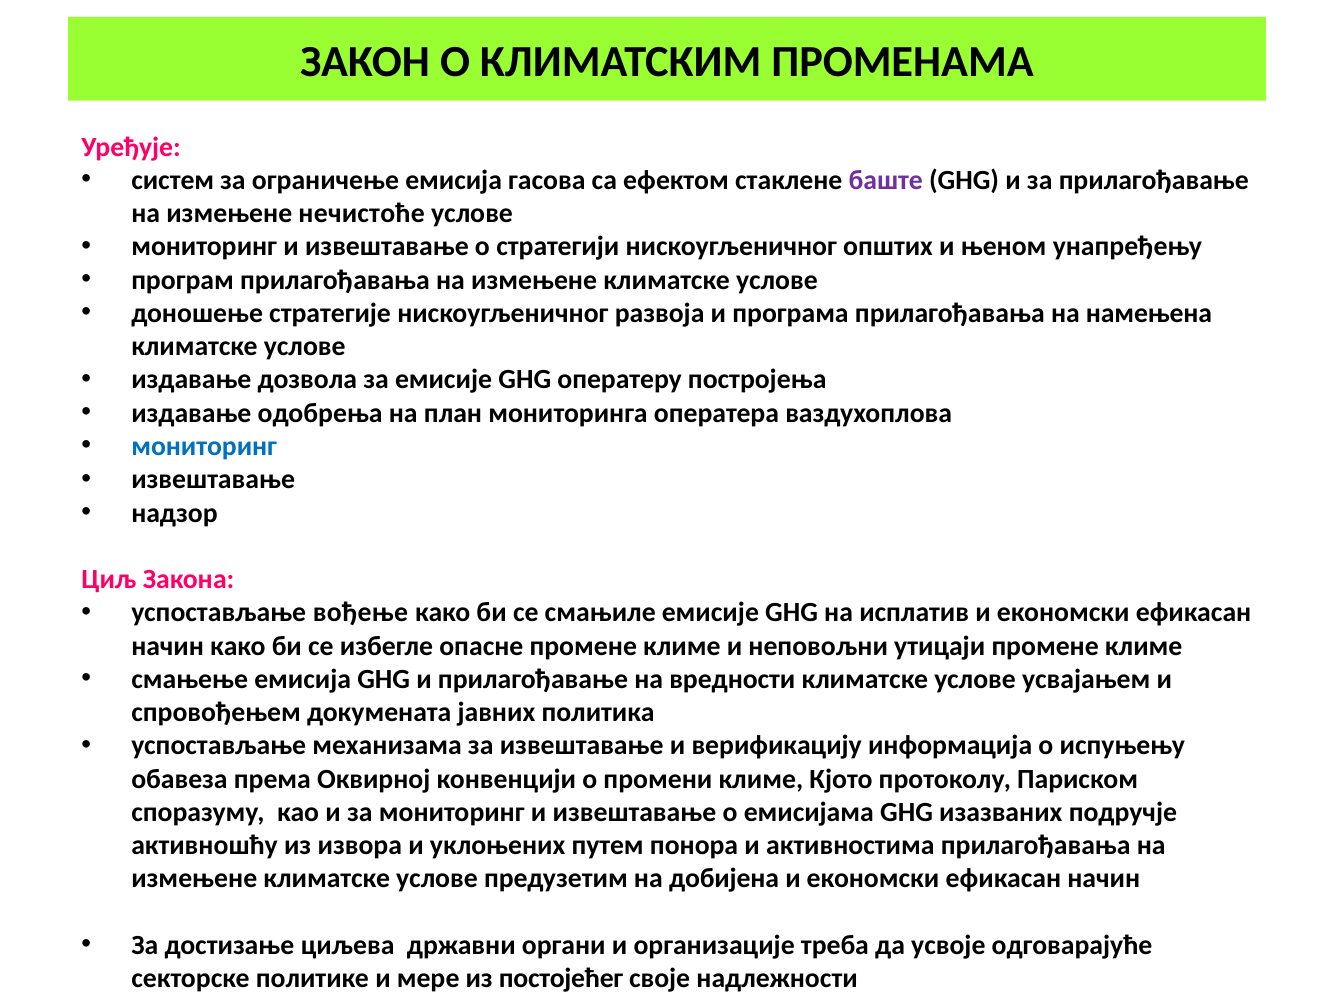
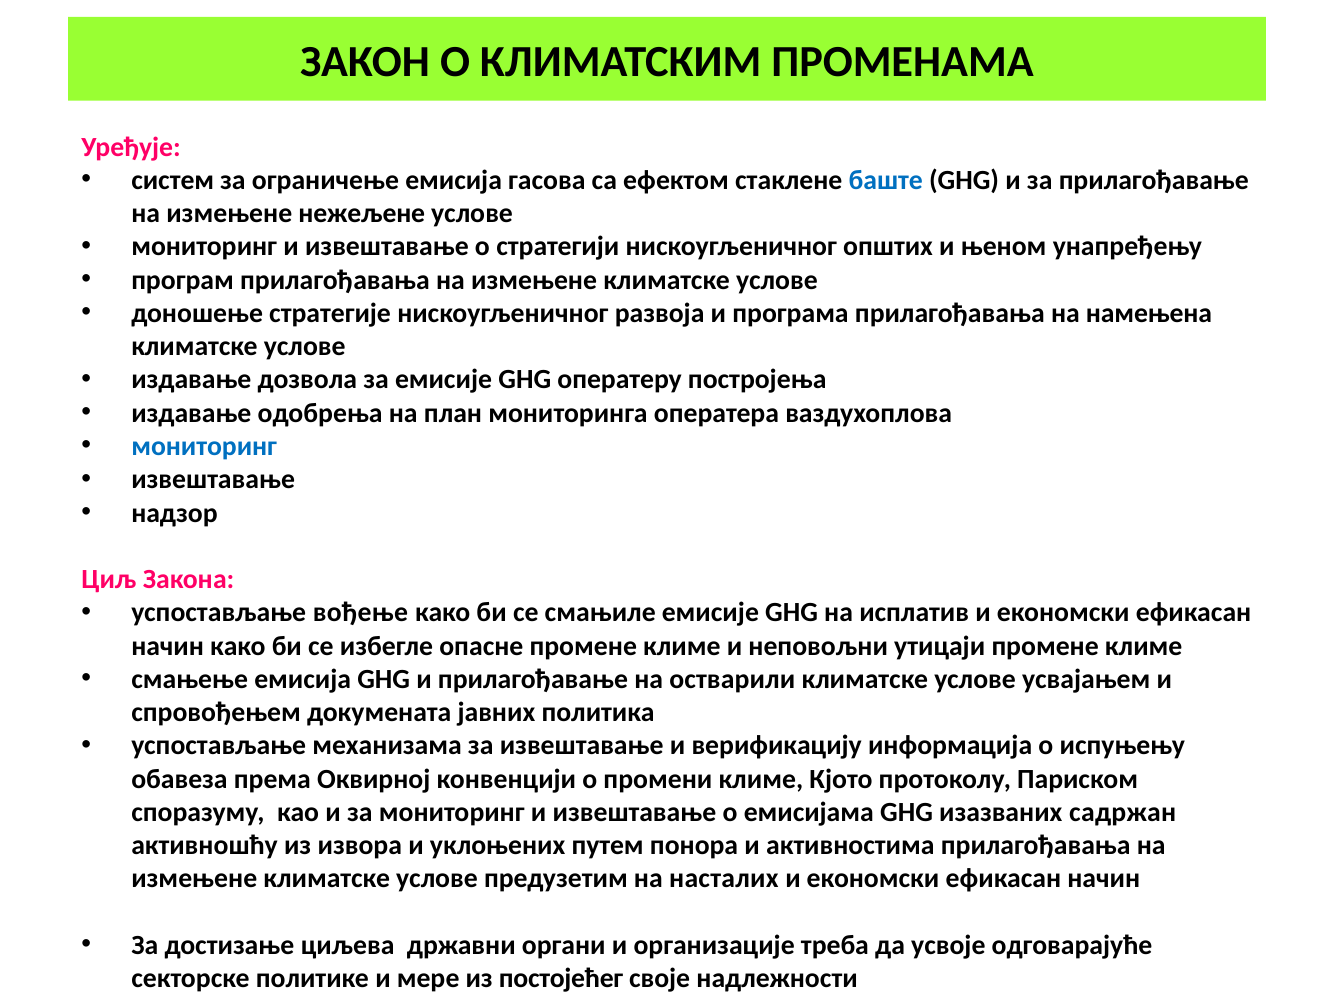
баште colour: purple -> blue (886, 180)
нечистоће: нечистоће -> нежељене (362, 214)
вредности: вредности -> остварили (732, 679)
подручје: подручје -> садржан (1123, 813)
добијена: добијена -> насталих (724, 879)
